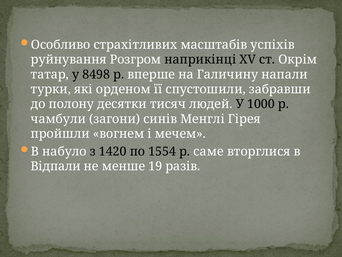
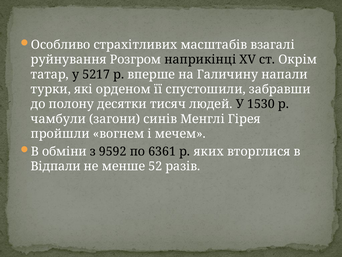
успіхів: успіхів -> взагалі (273, 45)
8498: 8498 -> 5217 (96, 74)
1000: 1000 -> 1530 (261, 104)
набуло: набуло -> обміни (64, 151)
1420: 1420 -> 9592 (113, 151)
1554: 1554 -> 6361 (162, 151)
саме: саме -> яких (209, 151)
19: 19 -> 52 (155, 166)
